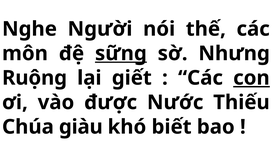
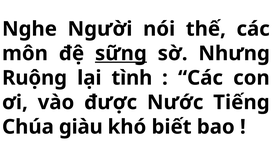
giết: giết -> tình (132, 78)
con underline: present -> none (251, 78)
Thiếu: Thiếu -> Tiếng (241, 102)
